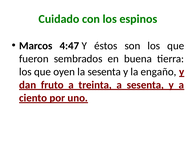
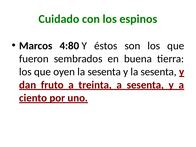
4:47: 4:47 -> 4:80 (69, 46)
y la engaño: engaño -> sesenta (159, 72)
